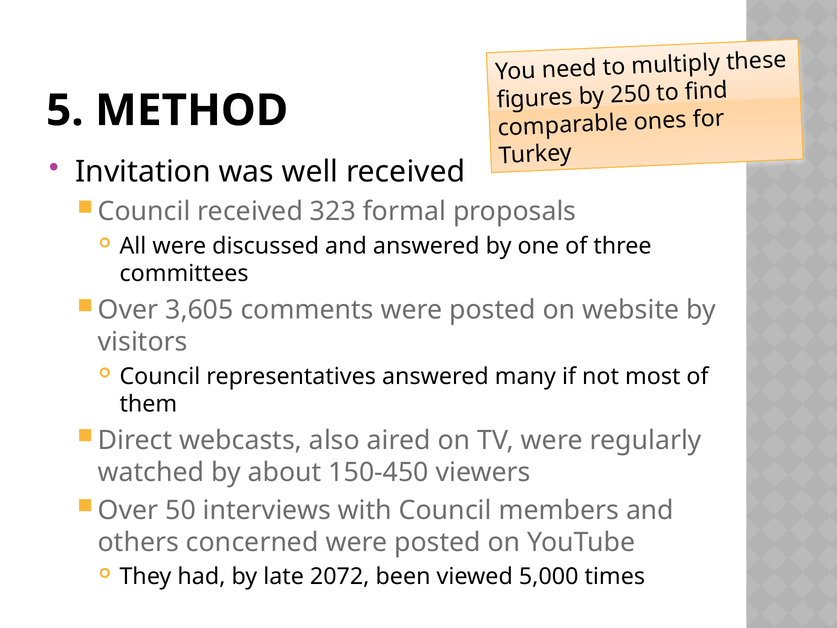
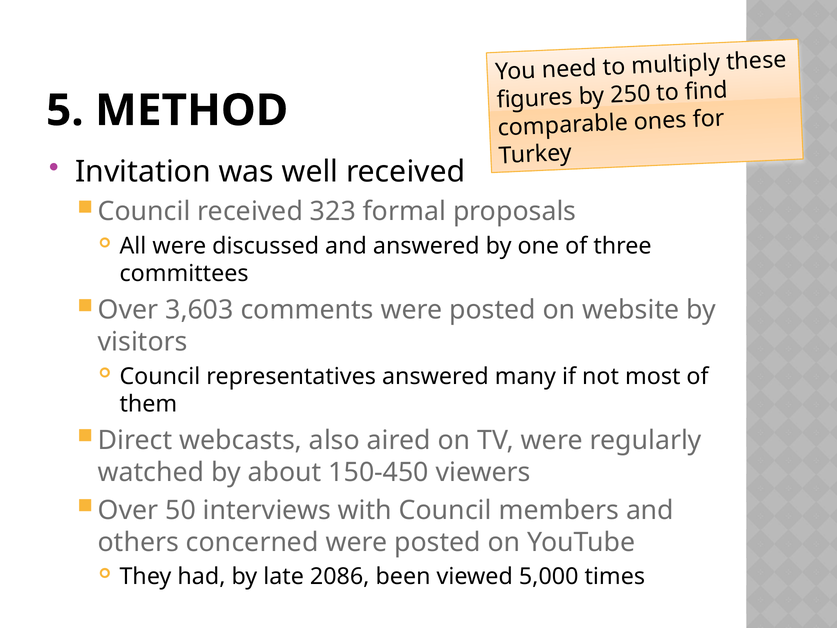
3,605: 3,605 -> 3,603 (199, 310)
2072: 2072 -> 2086 (340, 577)
